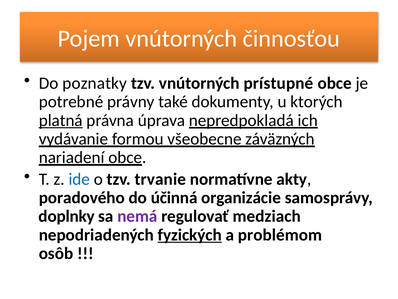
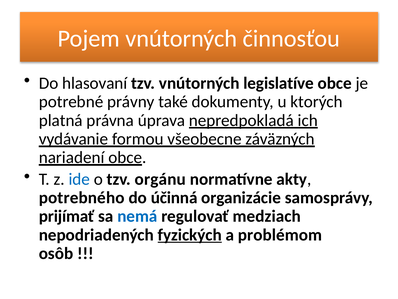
poznatky: poznatky -> hlasovaní (95, 83)
prístupné: prístupné -> legislatíve (279, 83)
platná underline: present -> none (61, 120)
trvanie: trvanie -> orgánu (160, 179)
poradového: poradového -> potrebného (82, 197)
doplnky: doplnky -> prijímať (67, 216)
nemá colour: purple -> blue (137, 216)
